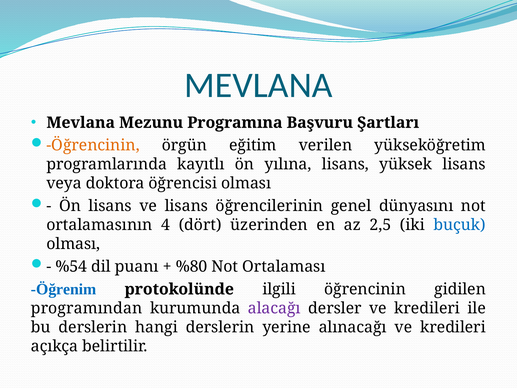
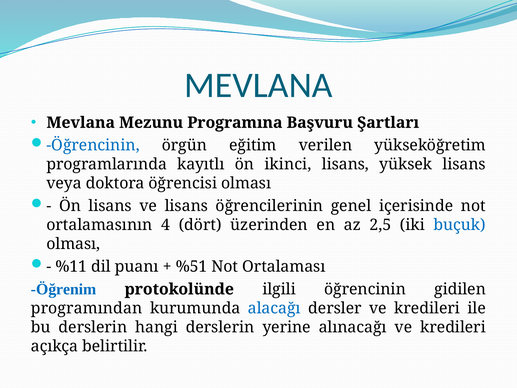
Öğrencinin colour: orange -> blue (93, 145)
yılına: yılına -> ikinci (288, 164)
dünyasını: dünyasını -> içerisinde (416, 206)
%54: %54 -> %11 (71, 266)
%80: %80 -> %51 (192, 266)
alacağı colour: purple -> blue (274, 308)
